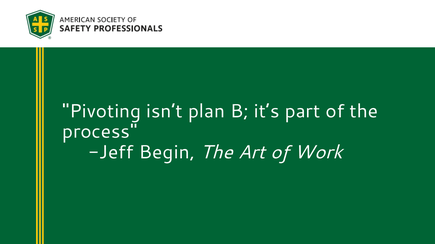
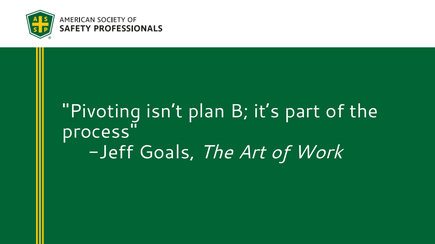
Begin: Begin -> Goals (167, 153)
